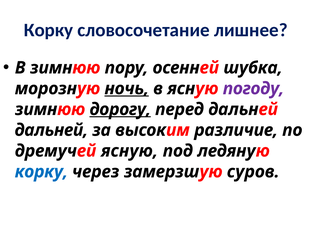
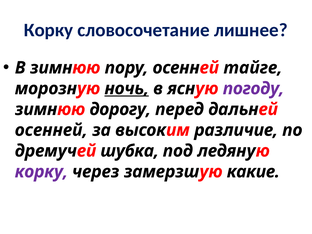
шубка: шубка -> тайге (253, 68)
дорогу underline: present -> none (120, 109)
дальней: дальней -> осенней (51, 130)
дремучей ясную: ясную -> шубка (130, 151)
корку colour: blue -> purple (41, 172)
суров: суров -> какие (253, 172)
